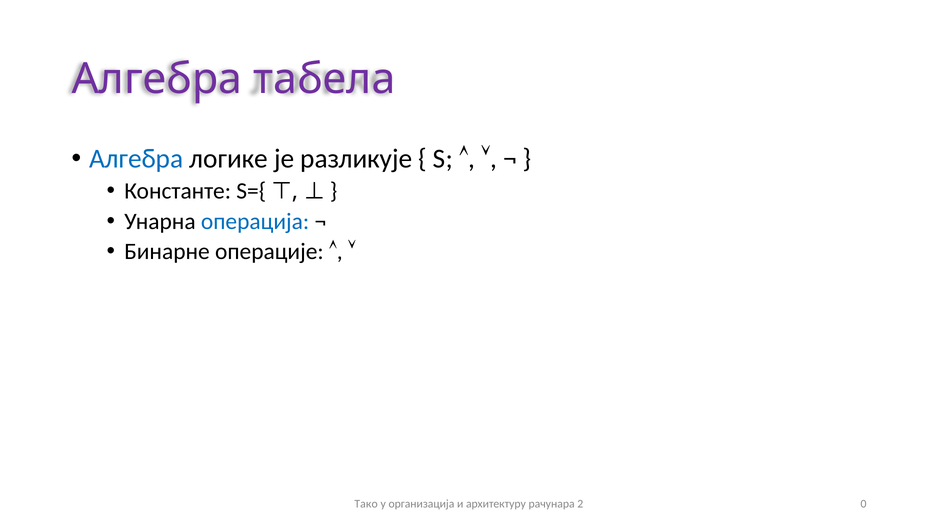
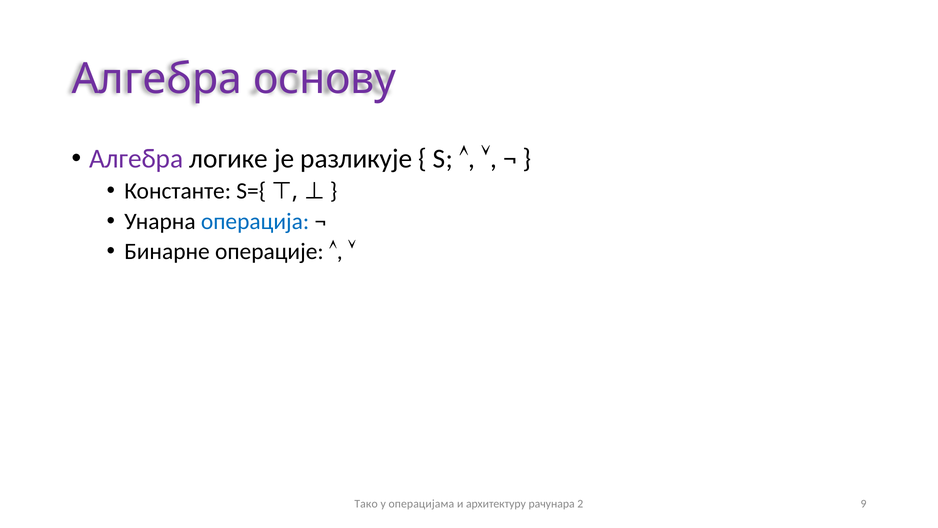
табела: табела -> основу (325, 79)
Алгебра colour: blue -> purple (136, 159)
организација: организација -> операцијама (421, 504)
0: 0 -> 9 (864, 504)
